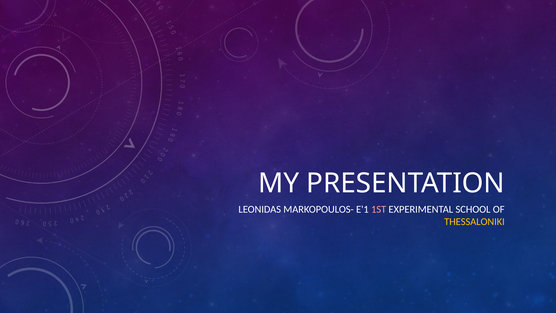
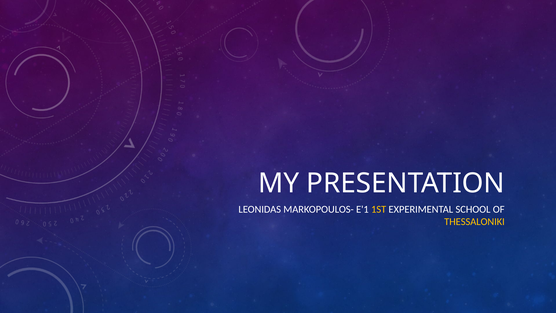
1ST colour: pink -> yellow (379, 209)
